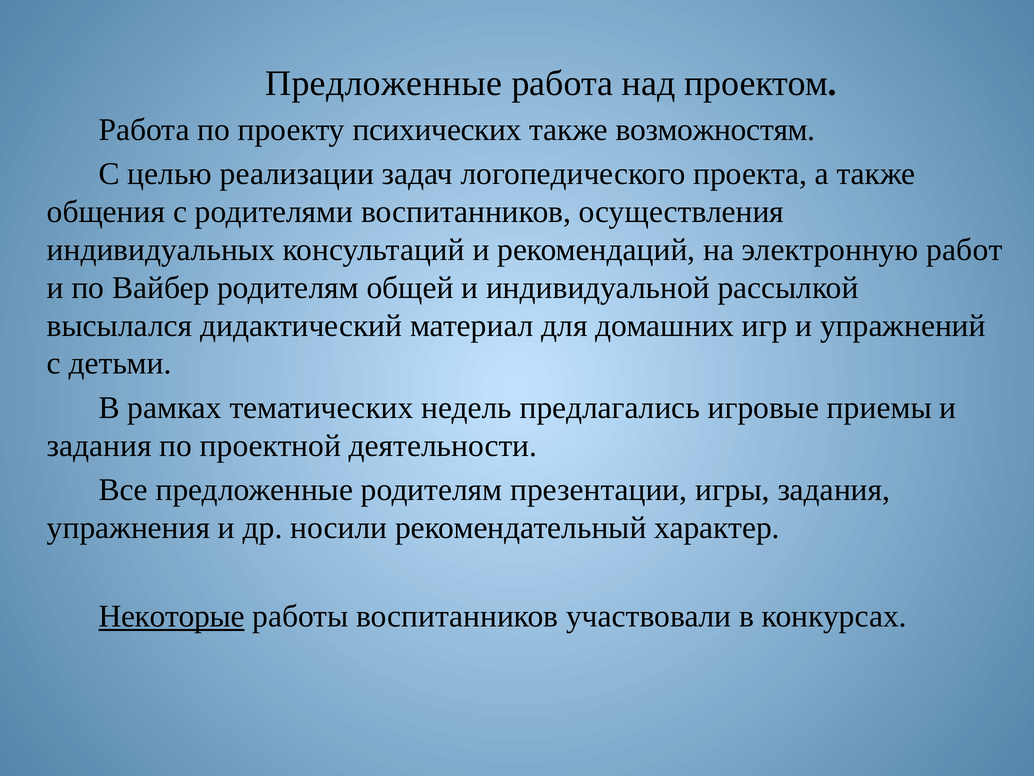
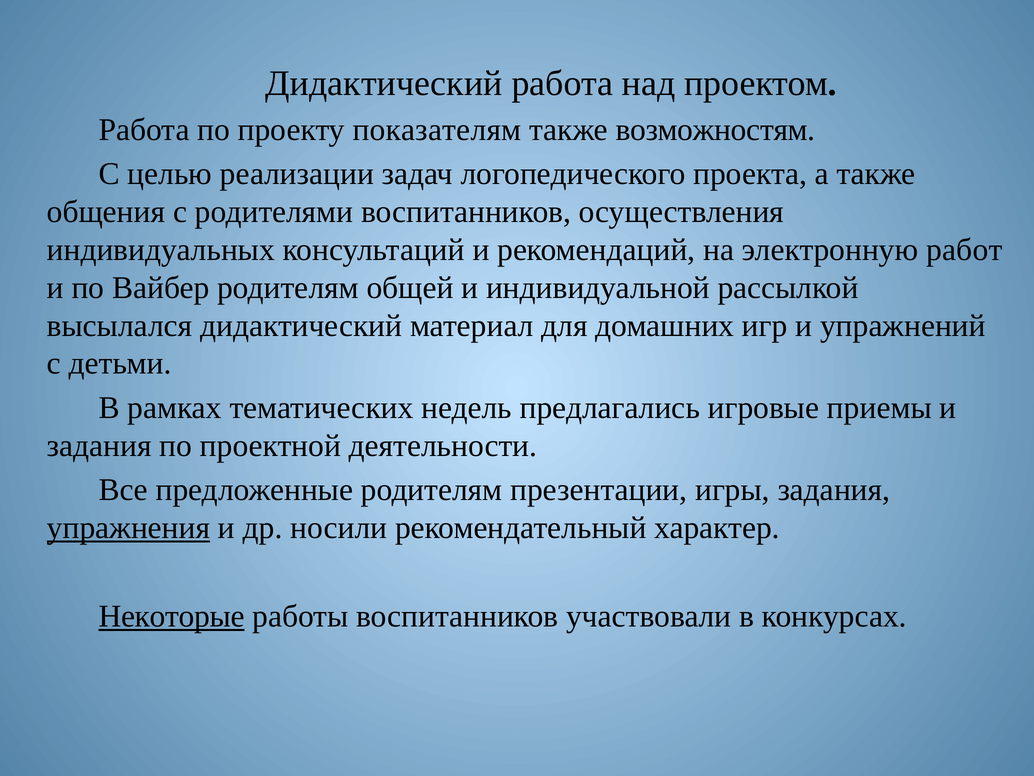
Предложенные: Предложенные -> Дидактический (384, 83)
психических: психических -> показателям (437, 130)
упражнения underline: none -> present (129, 528)
